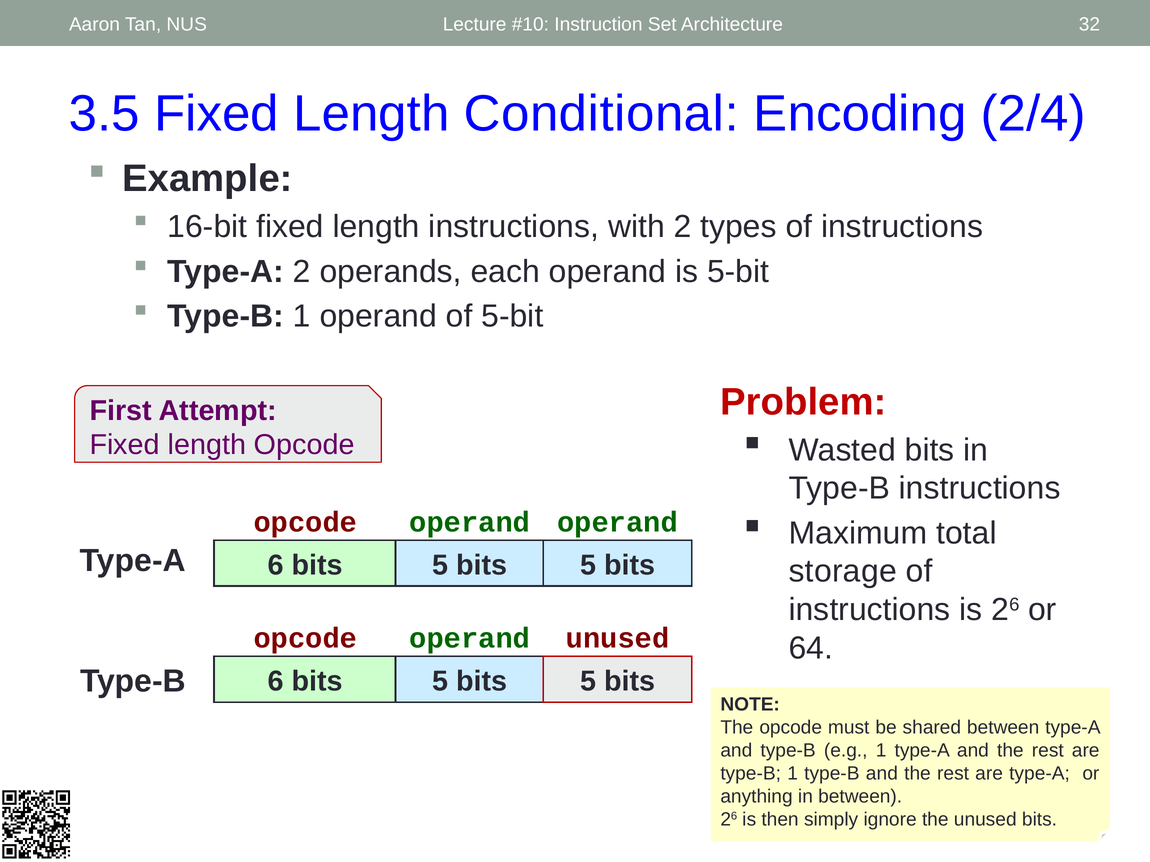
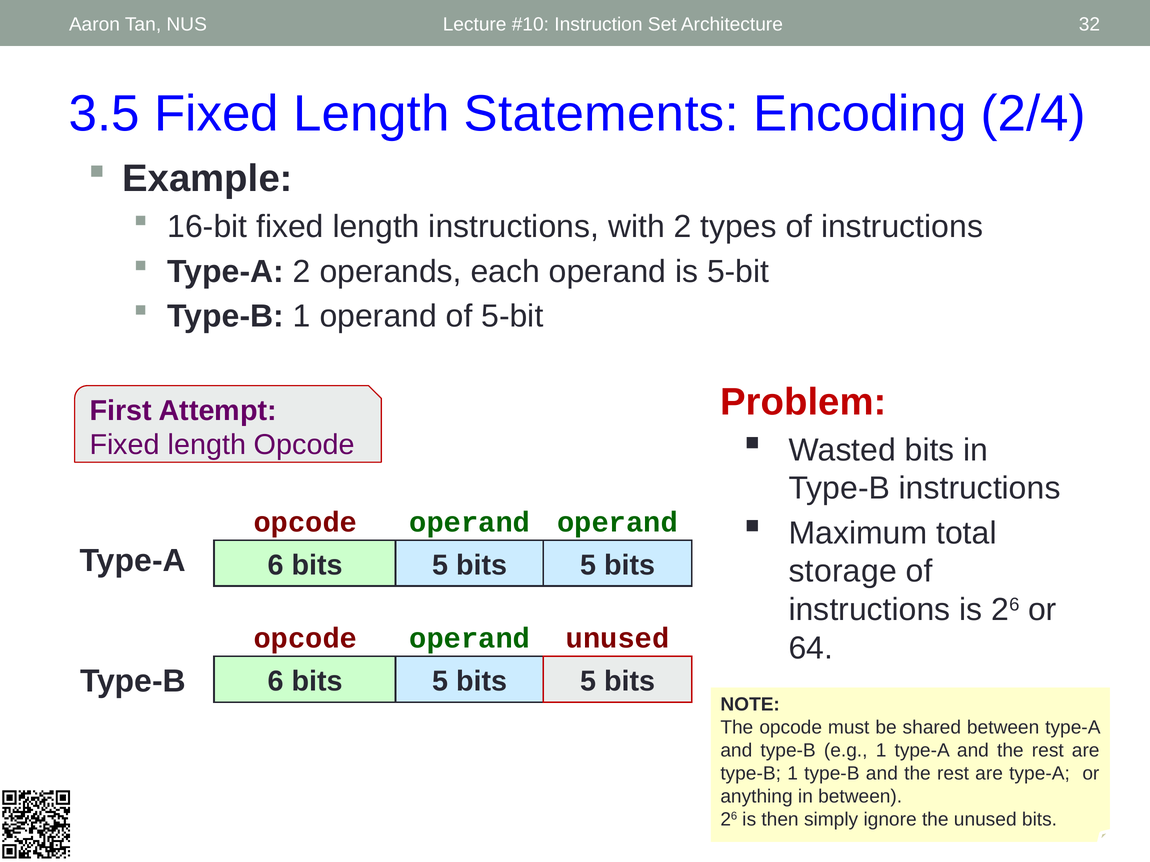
Conditional: Conditional -> Statements (601, 114)
